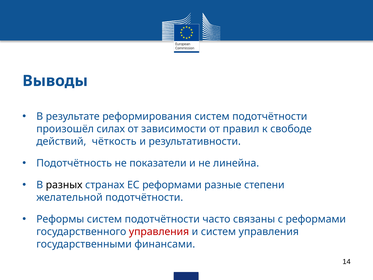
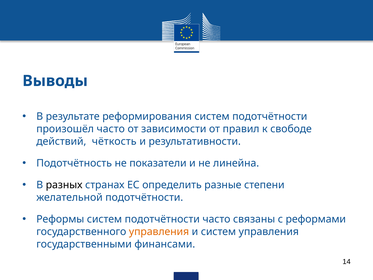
произошёл силах: силах -> часто (111, 129)
ЕС реформами: реформами -> определить (172, 185)
управления colour: red -> orange (159, 231)
